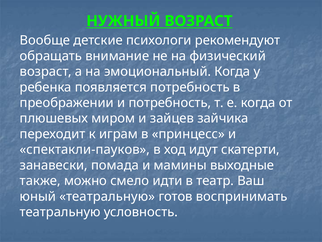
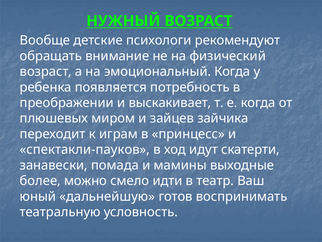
и потребность: потребность -> выскакивает (170, 103)
также: также -> более (40, 181)
юный театральную: театральную -> дальнейшую (107, 196)
